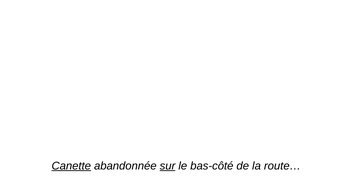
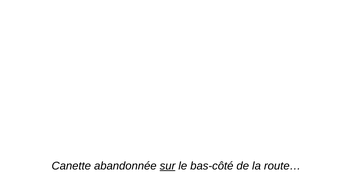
Canette underline: present -> none (71, 166)
